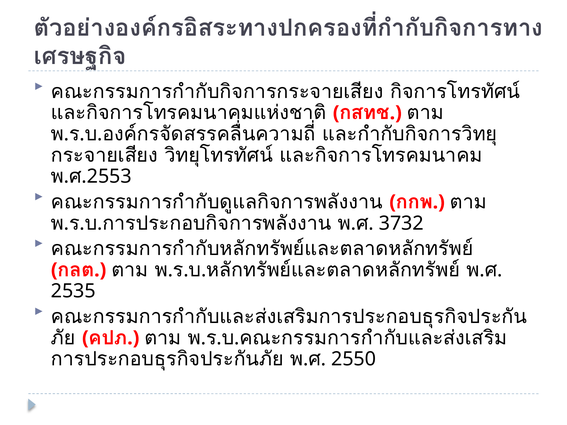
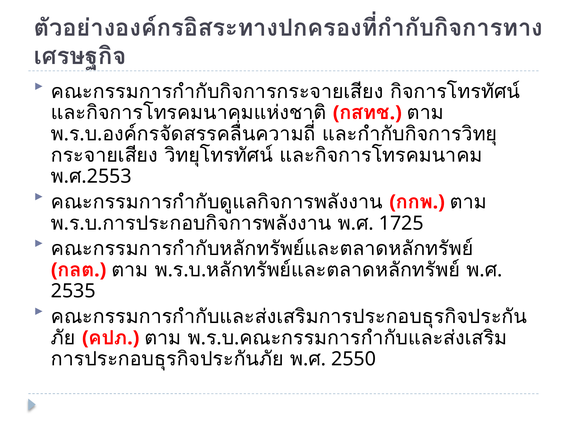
3732: 3732 -> 1725 (401, 223)
